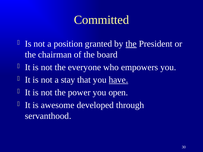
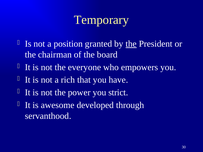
Committed: Committed -> Temporary (101, 20)
stay: stay -> rich (68, 80)
have underline: present -> none (118, 80)
open: open -> strict (118, 93)
